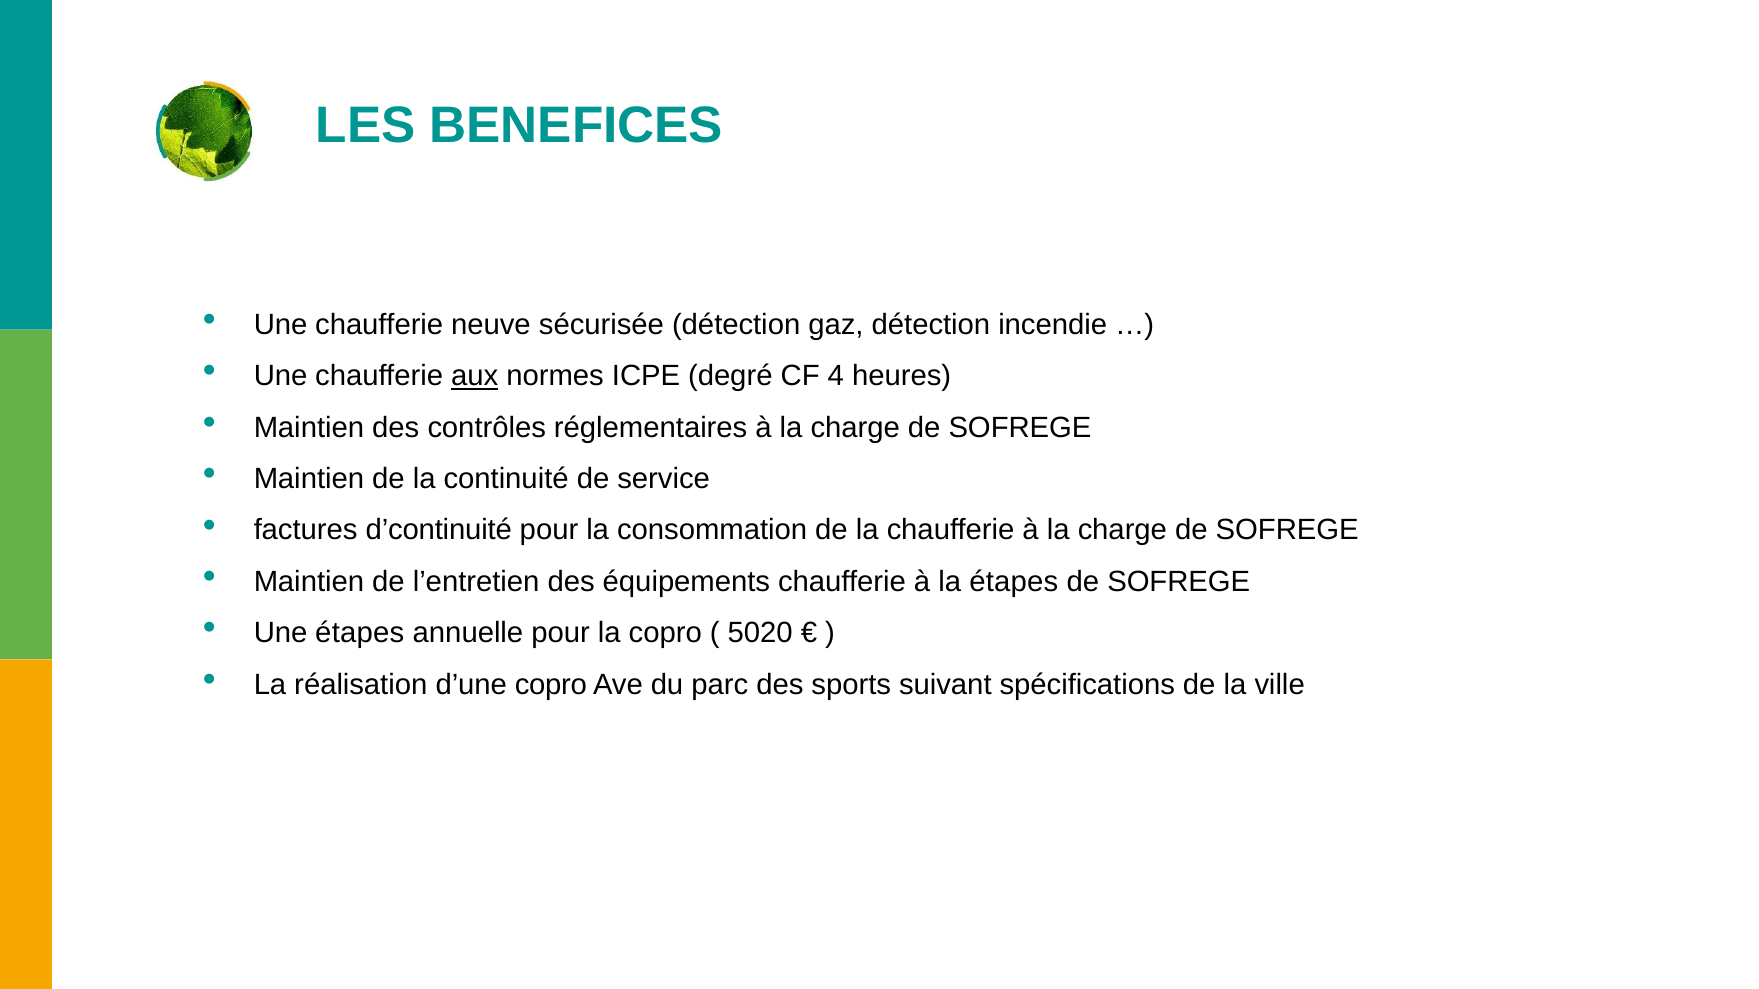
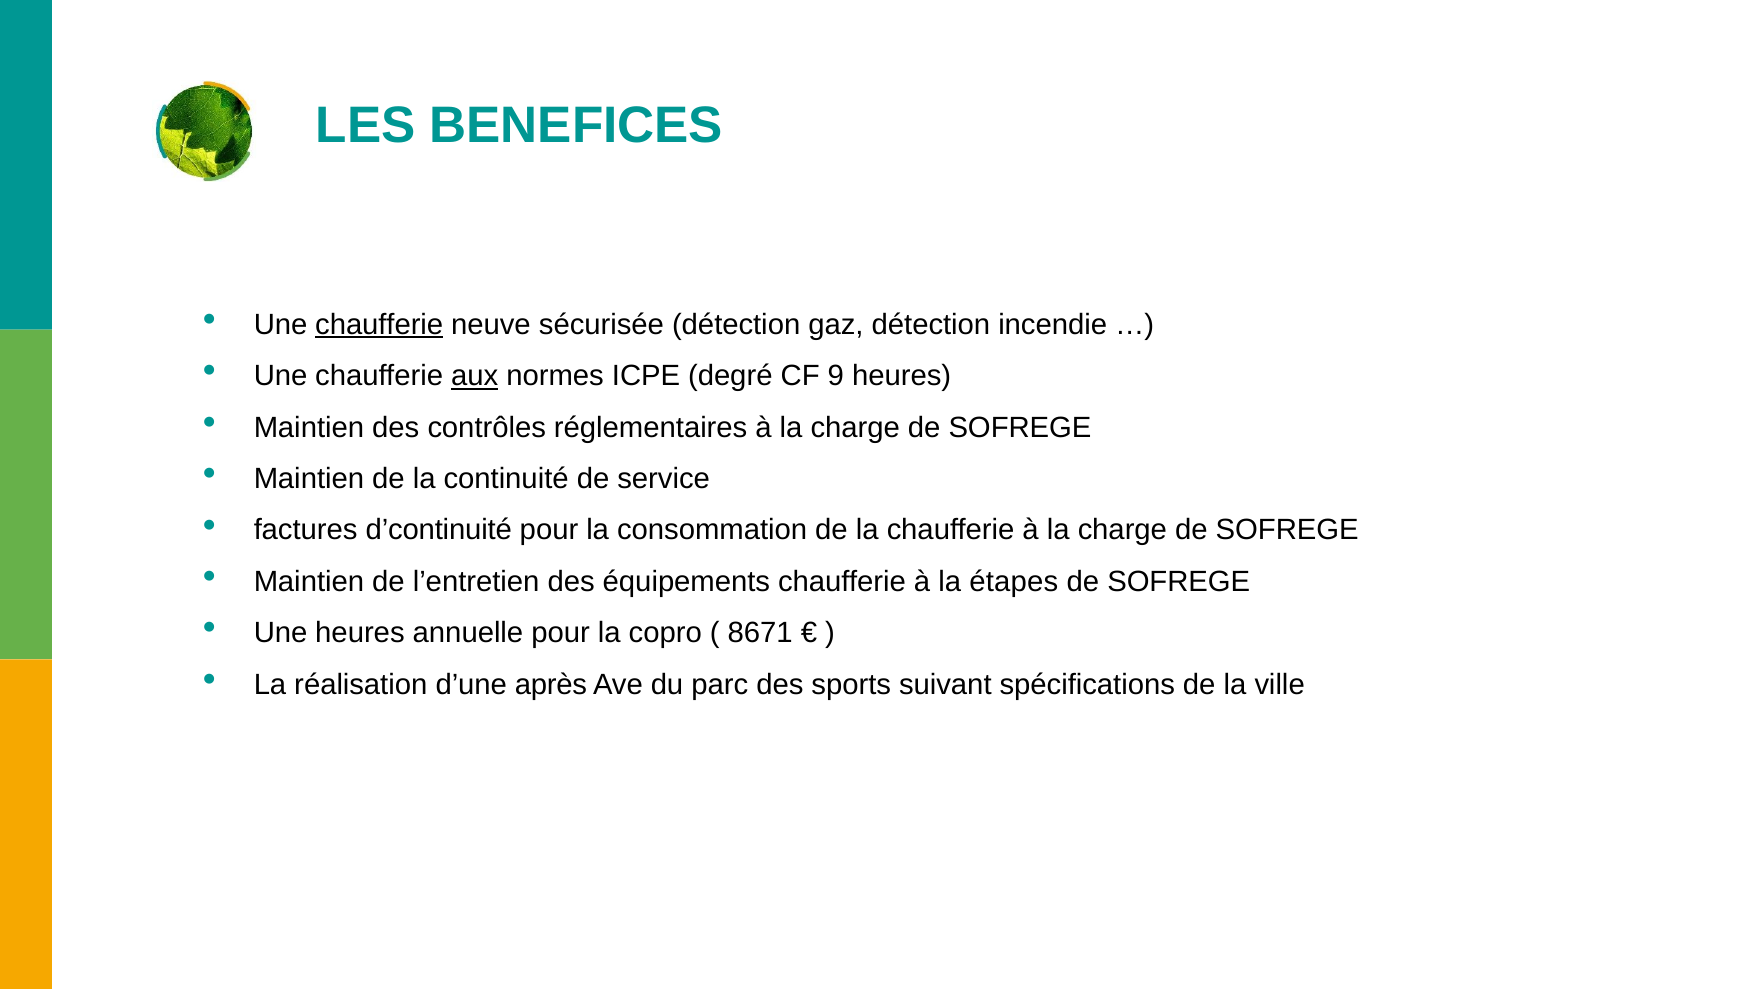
chaufferie underline: none -> present (379, 325)
4: 4 -> 9 (836, 376)
Une étapes: étapes -> heures (360, 633)
5020: 5020 -> 8671 (760, 633)
d’une copro: copro -> après (551, 685)
